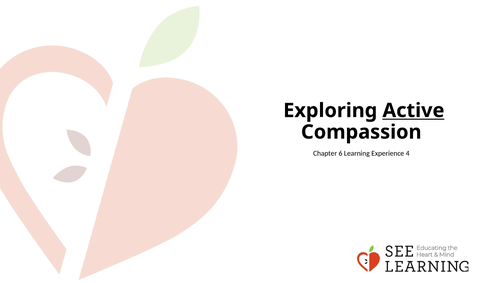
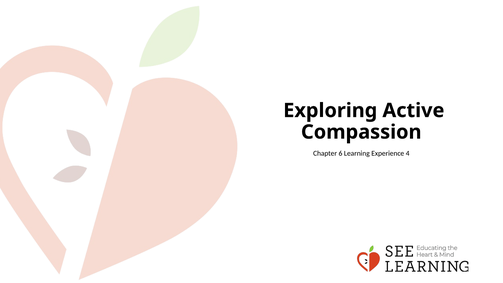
Active underline: present -> none (413, 111)
